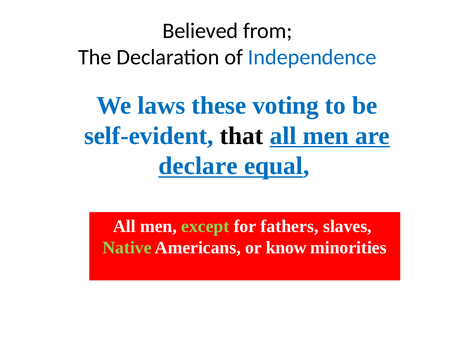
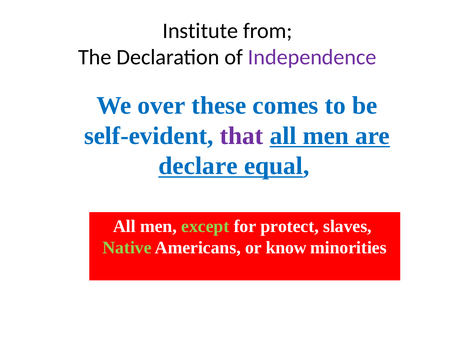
Believed: Believed -> Institute (200, 31)
Independence colour: blue -> purple (312, 57)
laws: laws -> over (161, 105)
voting: voting -> comes (286, 105)
that colour: black -> purple (242, 136)
fathers: fathers -> protect (290, 226)
